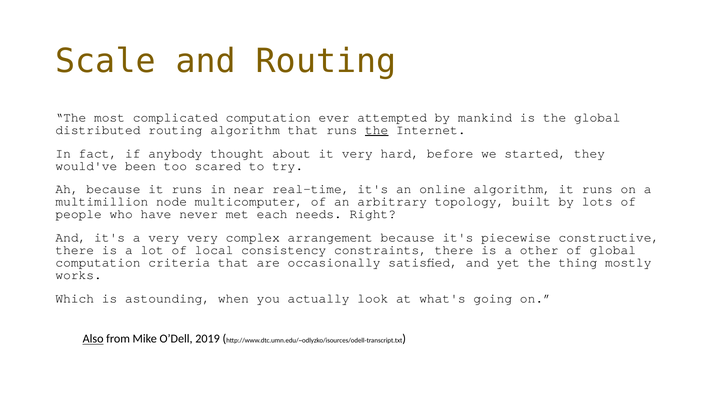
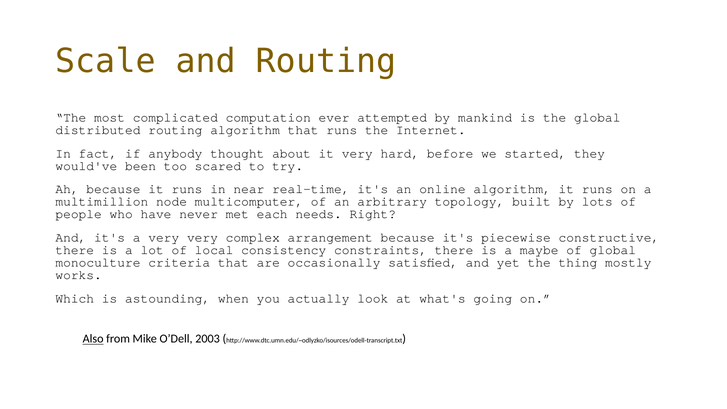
the underline: present -> none (377, 130)
other: other -> maybe (539, 250)
computation: computation -> monoculture (98, 263)
2019: 2019 -> 2003 (208, 339)
